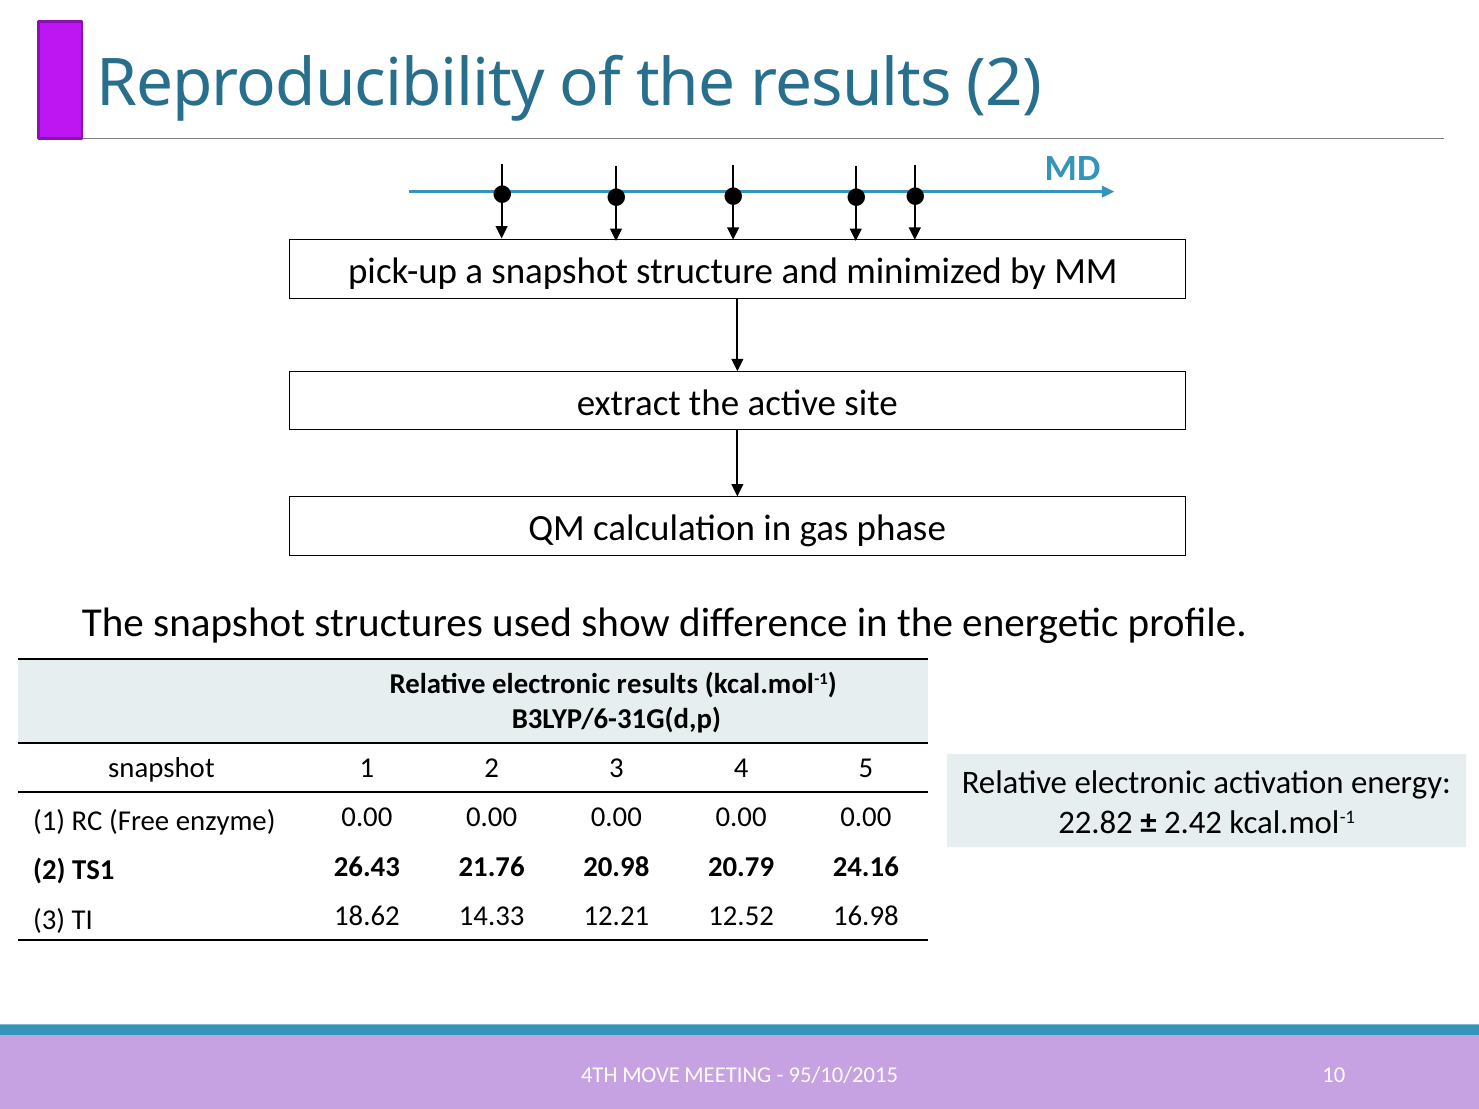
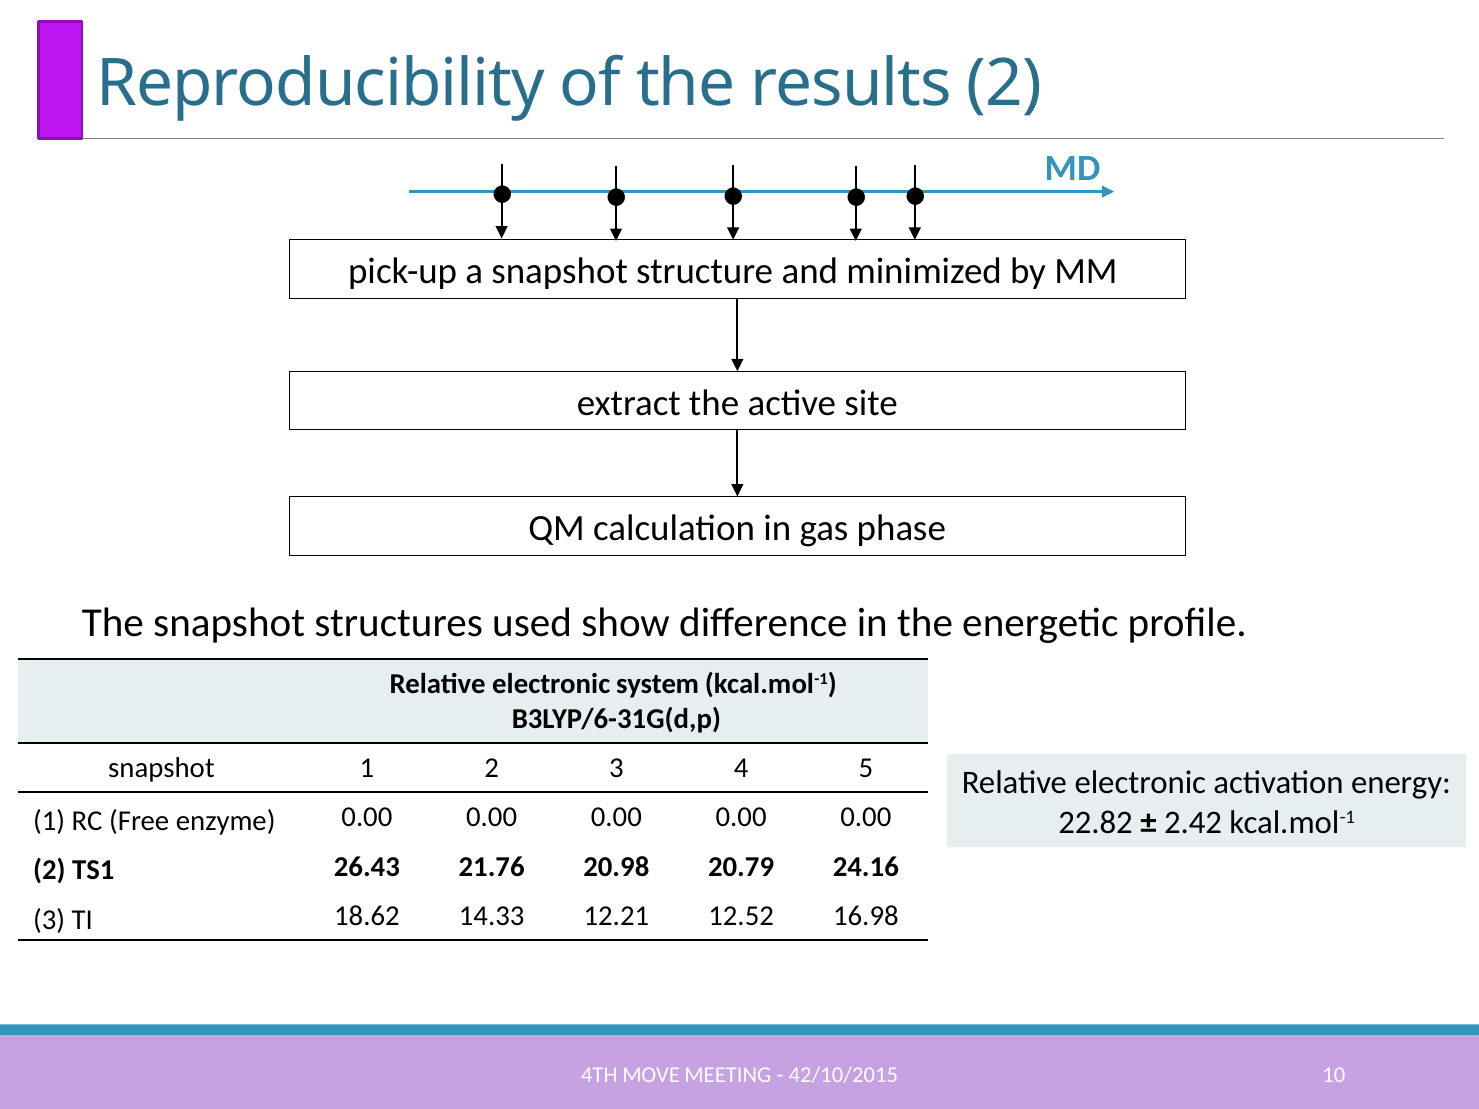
electronic results: results -> system (658, 684)
95/10/2015: 95/10/2015 -> 42/10/2015 (843, 1076)
